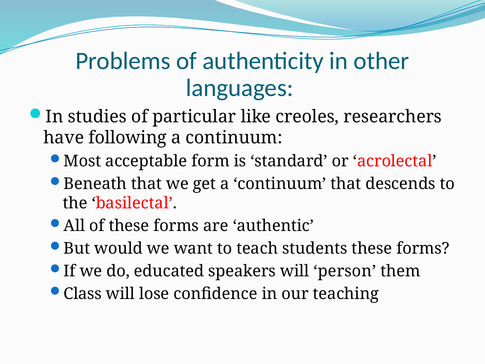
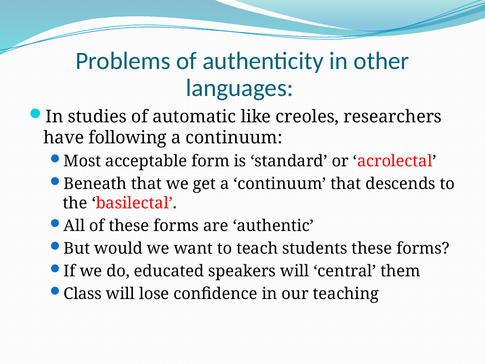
particular: particular -> automatic (194, 117)
person: person -> central (345, 271)
